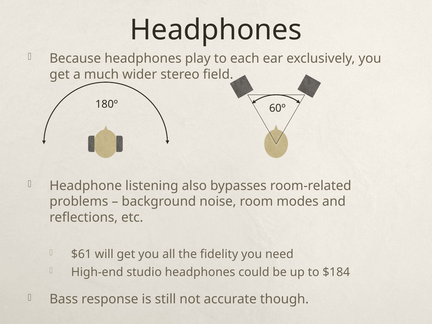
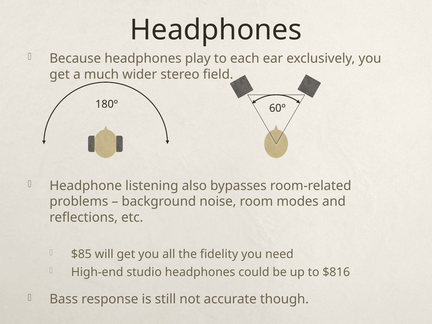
$61: $61 -> $85 (81, 254)
$184: $184 -> $816 (336, 272)
